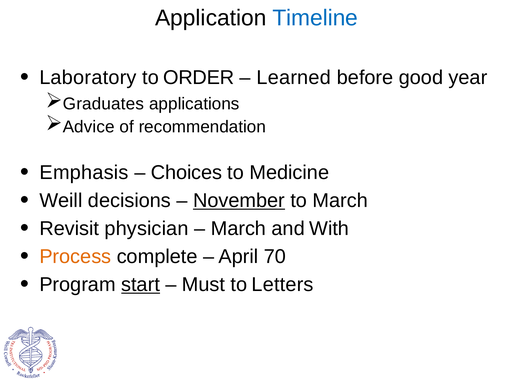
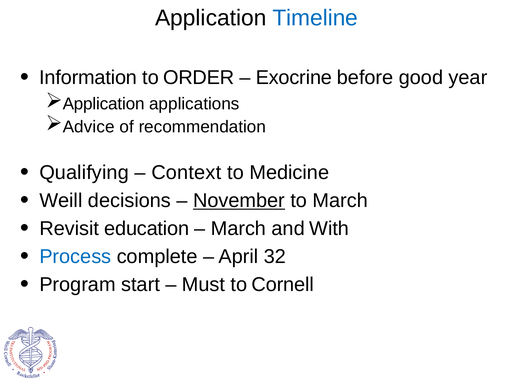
Laboratory: Laboratory -> Information (88, 78)
Learned: Learned -> Exocrine (294, 78)
Graduates: Graduates -> Application (104, 104)
Emphasis: Emphasis -> Qualifying (84, 173)
Choices: Choices -> Context (186, 173)
physician: physician -> education (147, 228)
Process colour: orange -> blue (75, 256)
70: 70 -> 32 (275, 256)
start underline: present -> none (141, 284)
Letters: Letters -> Cornell (283, 284)
